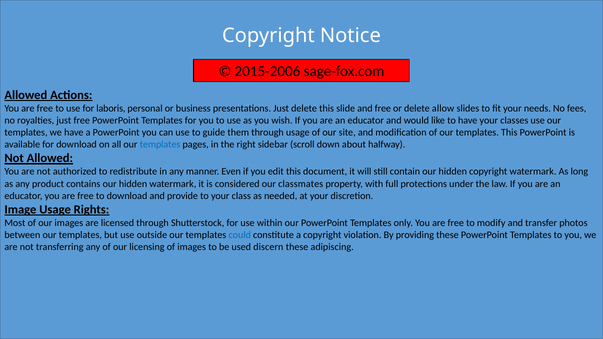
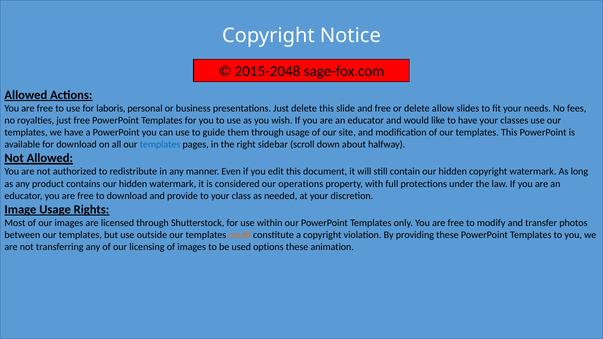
2015-2006: 2015-2006 -> 2015-2048 (267, 72)
classmates: classmates -> operations (301, 184)
could colour: blue -> orange (240, 235)
discern: discern -> options (268, 247)
adipiscing: adipiscing -> animation (332, 247)
